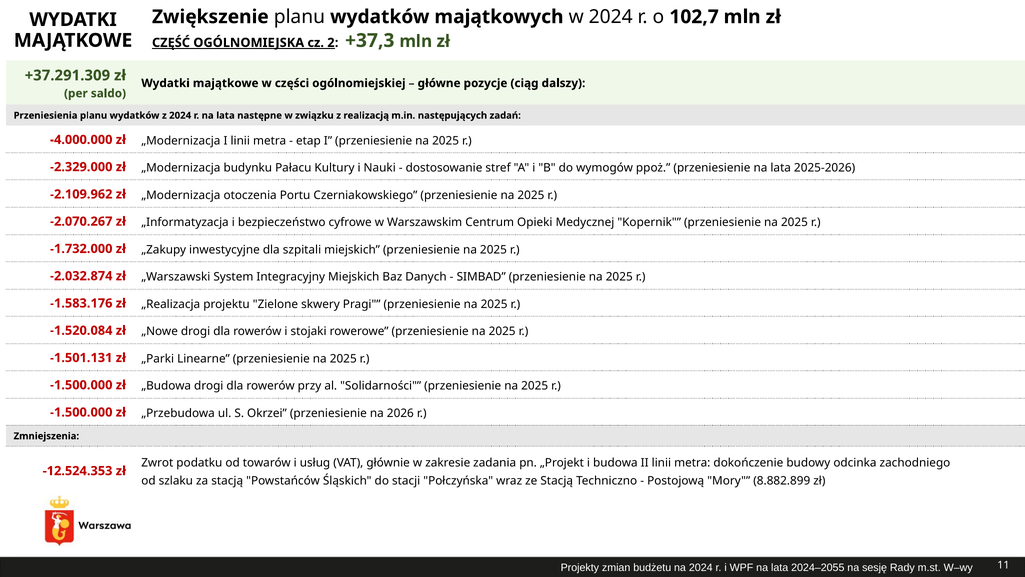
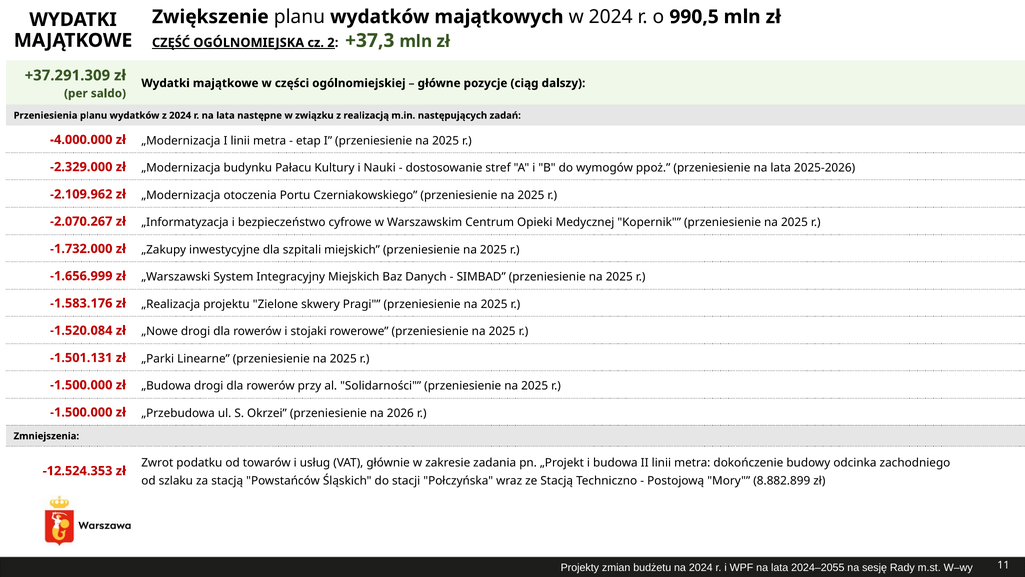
102,7: 102,7 -> 990,5 (694, 17)
-2.032.874: -2.032.874 -> -1.656.999 (81, 276)
